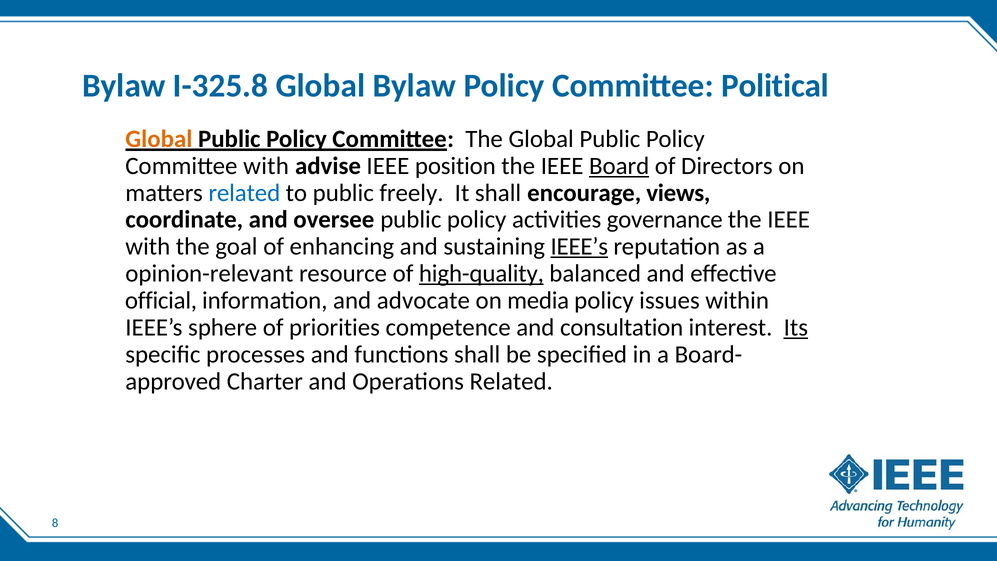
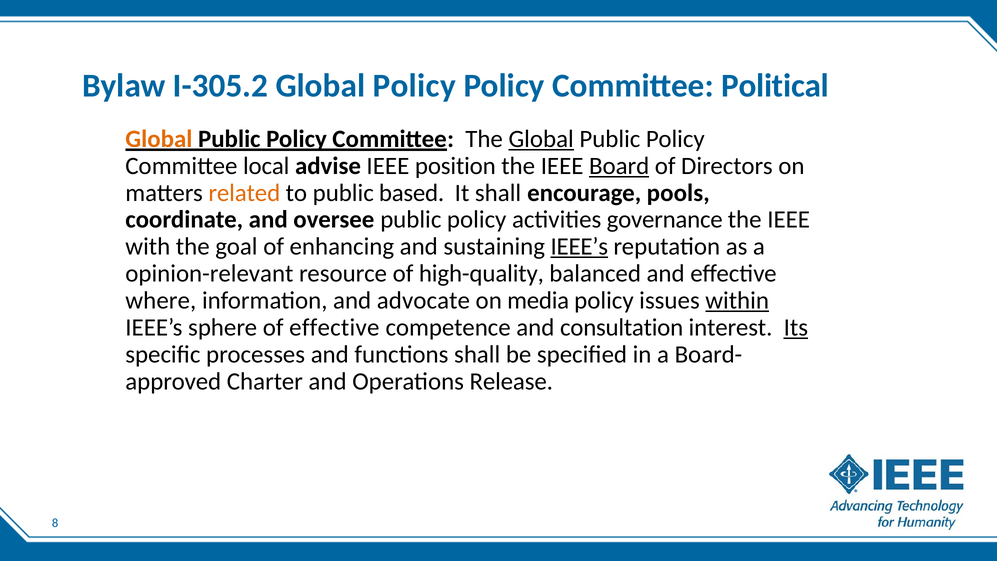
I-325.8: I-325.8 -> I-305.2 (220, 86)
Global Bylaw: Bylaw -> Policy (414, 86)
Global underline: none -> present (541, 139)
Committee with: with -> local (266, 166)
related colour: blue -> orange (244, 193)
freely: freely -> based (412, 193)
views: views -> pools (678, 193)
high-quality underline: present -> none (481, 274)
official: official -> where (161, 300)
within underline: none -> present (737, 300)
of priorities: priorities -> effective (334, 327)
Operations Related: Related -> Release (511, 381)
